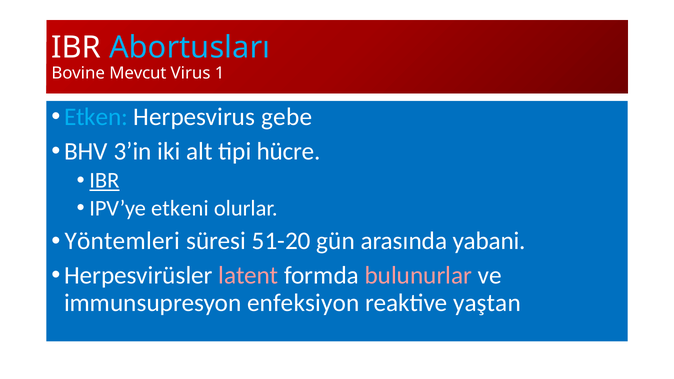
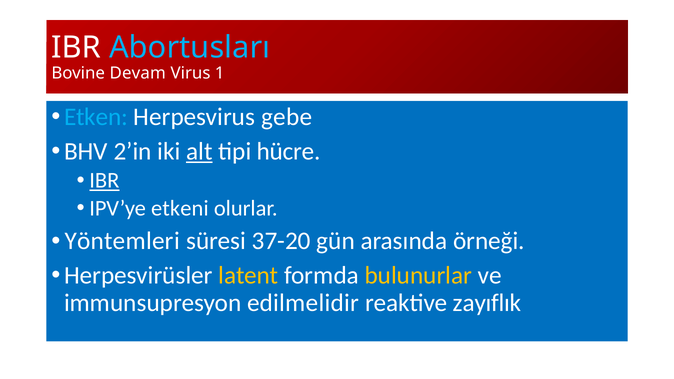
Mevcut: Mevcut -> Devam (138, 73)
3’in: 3’in -> 2’in (133, 151)
alt underline: none -> present (199, 151)
51-20: 51-20 -> 37-20 (281, 241)
yabani: yabani -> örneği (489, 241)
latent colour: pink -> yellow (248, 275)
bulunurlar colour: pink -> yellow (418, 275)
enfeksiyon: enfeksiyon -> edilmelidir (303, 303)
yaştan: yaştan -> zayıflık (487, 303)
